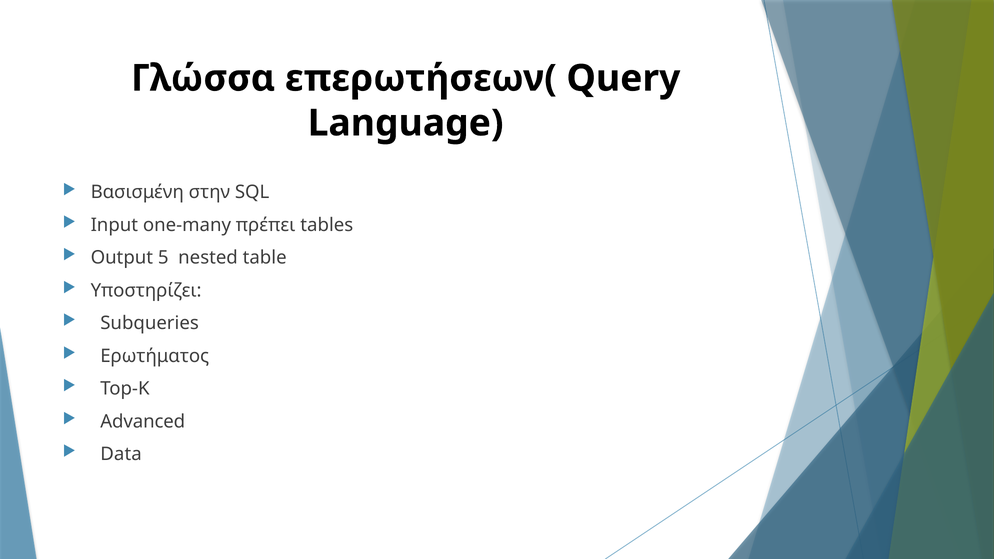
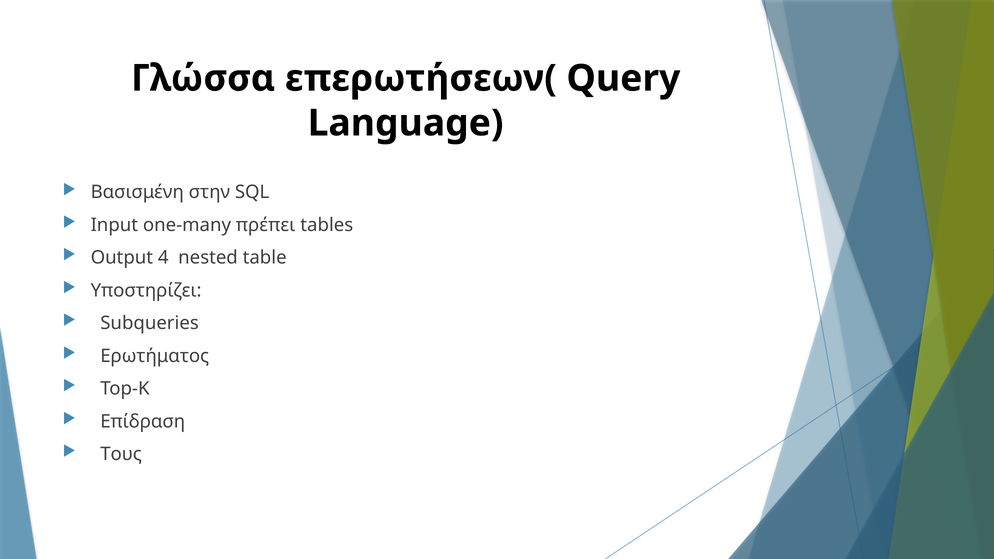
5: 5 -> 4 (163, 258)
Advanced: Advanced -> Επίδραση (143, 421)
Data: Data -> Τους (121, 454)
